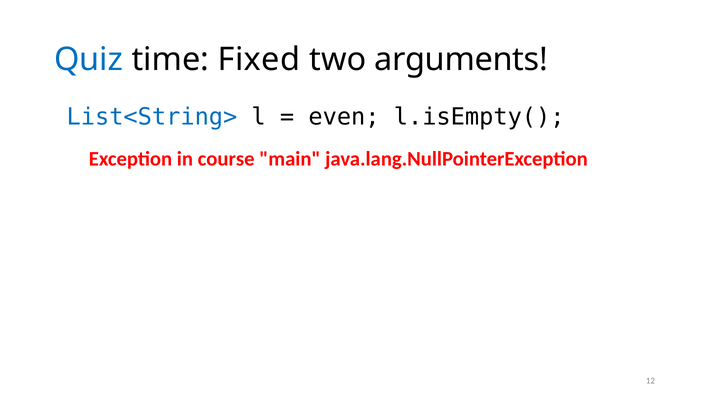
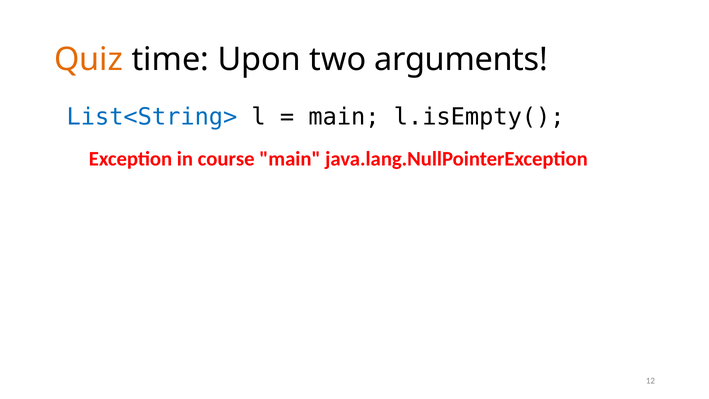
Quiz colour: blue -> orange (89, 60)
Fixed: Fixed -> Upon (259, 60)
even: even -> main (344, 117)
